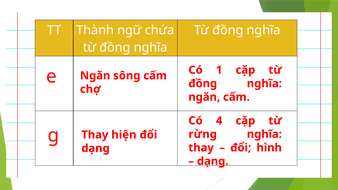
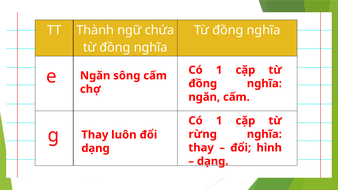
4: 4 -> 1 (219, 121)
hiện: hiện -> luôn (124, 135)
